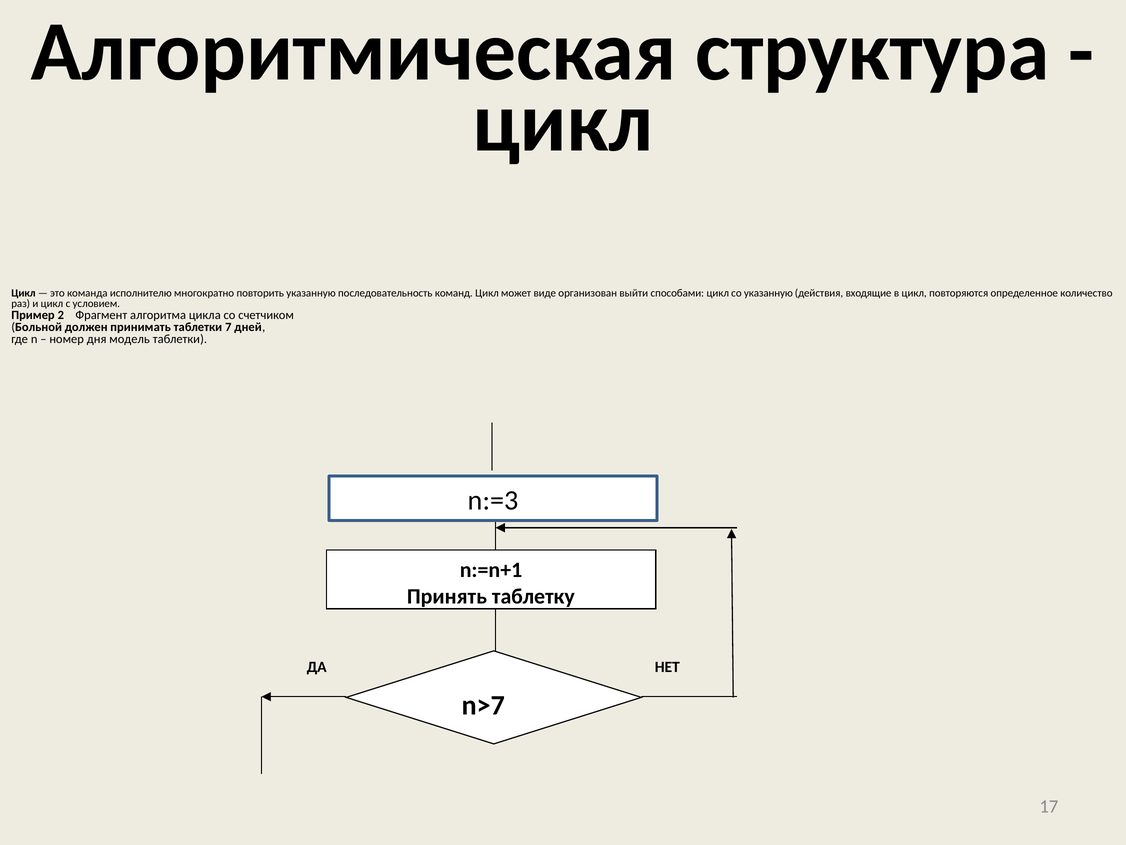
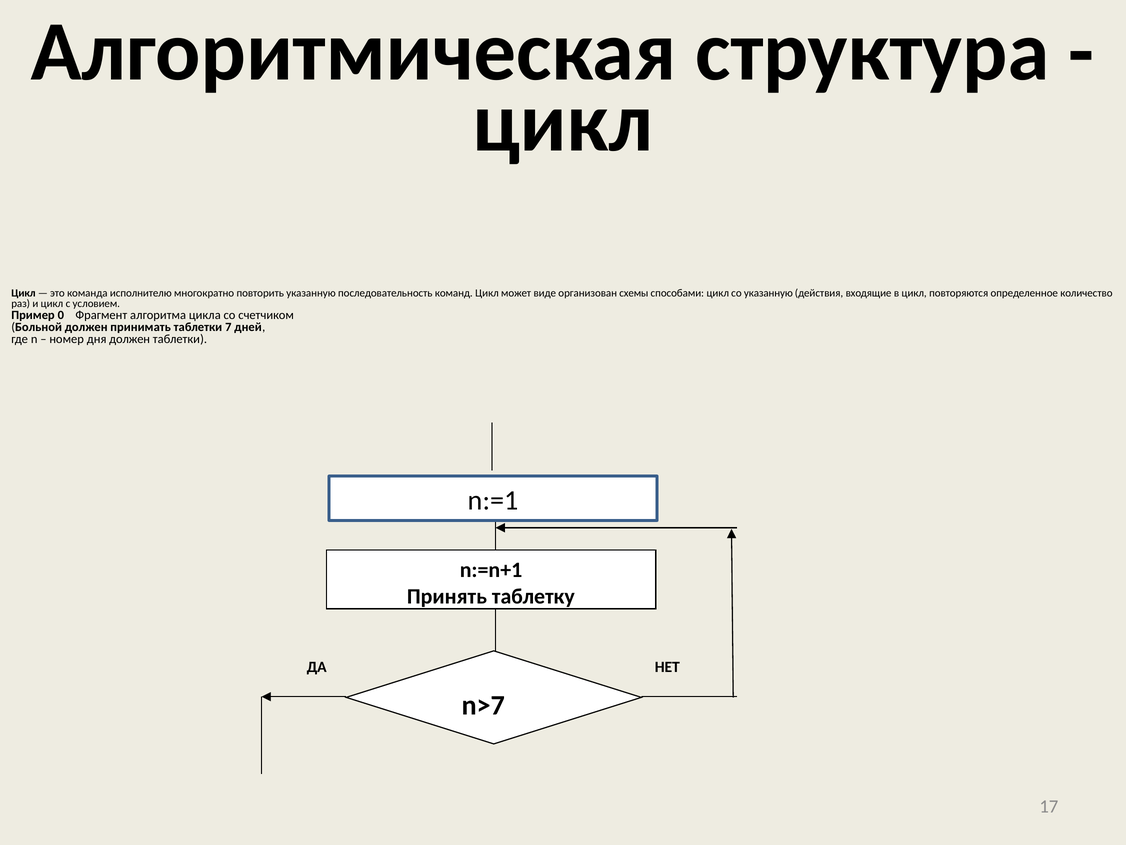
выйти: выйти -> схемы (634, 293)
2: 2 -> 0 (61, 315)
дня модель: модель -> должен (130, 339)
n:=3: n:=3 -> n:=1 (493, 500)
